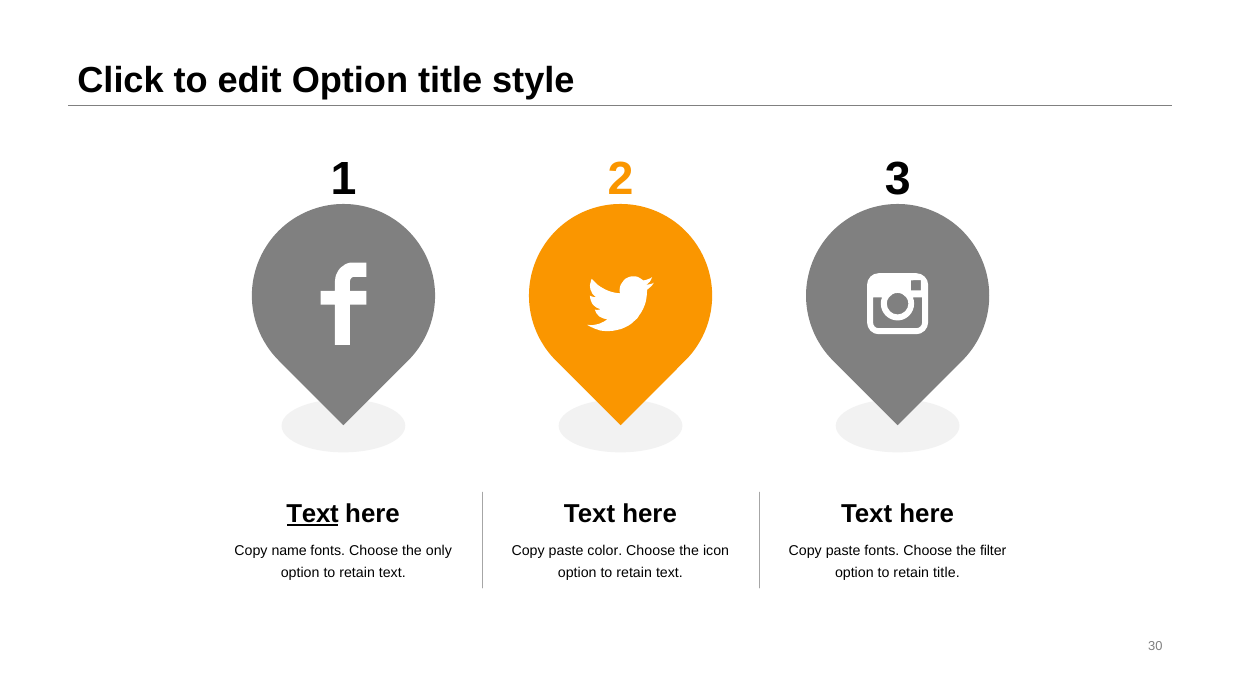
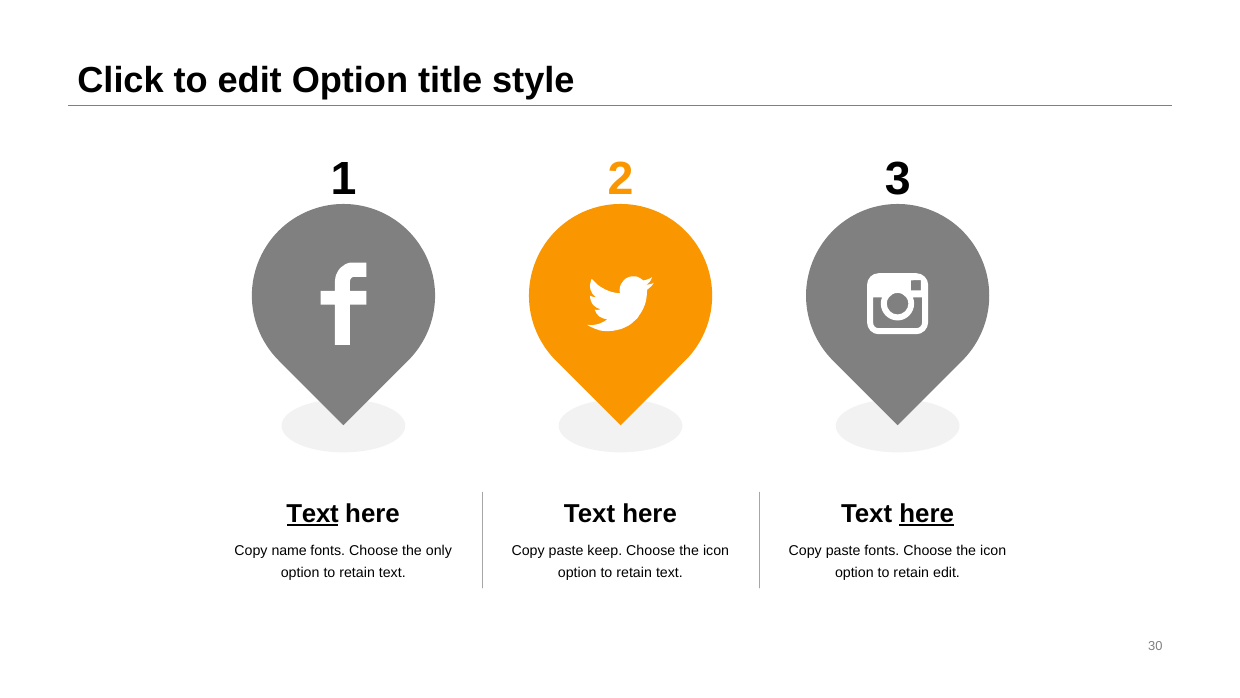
here underline: none -> present (927, 514)
color: color -> keep (605, 550)
fonts Choose the filter: filter -> icon (993, 550)
retain title: title -> edit (947, 573)
